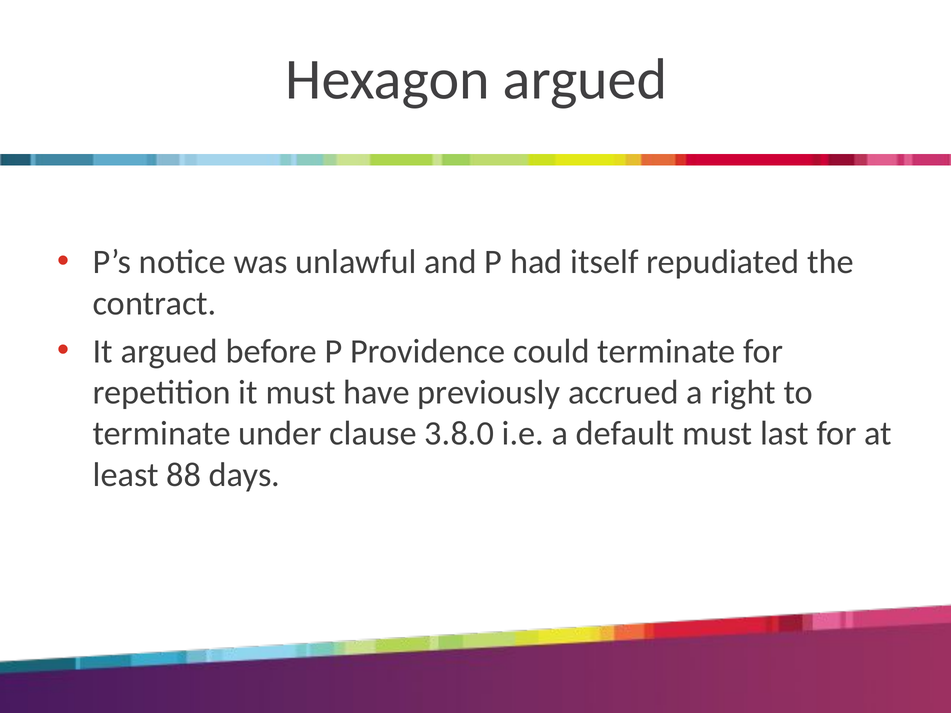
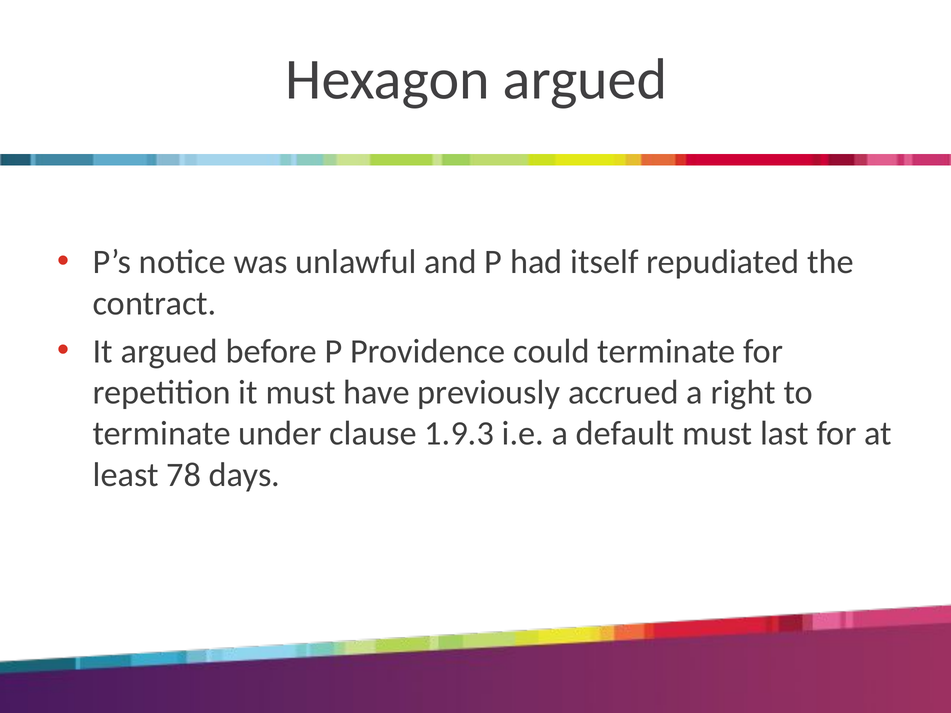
3.8.0: 3.8.0 -> 1.9.3 (459, 434)
88: 88 -> 78 (184, 475)
